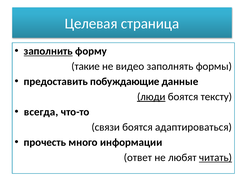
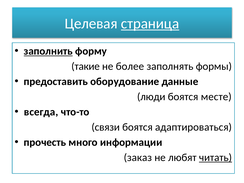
страница underline: none -> present (150, 24)
видео: видео -> более (130, 66)
побуждающие: побуждающие -> оборудование (125, 82)
люди underline: present -> none (151, 97)
тексту: тексту -> месте (216, 97)
ответ: ответ -> заказ (138, 157)
